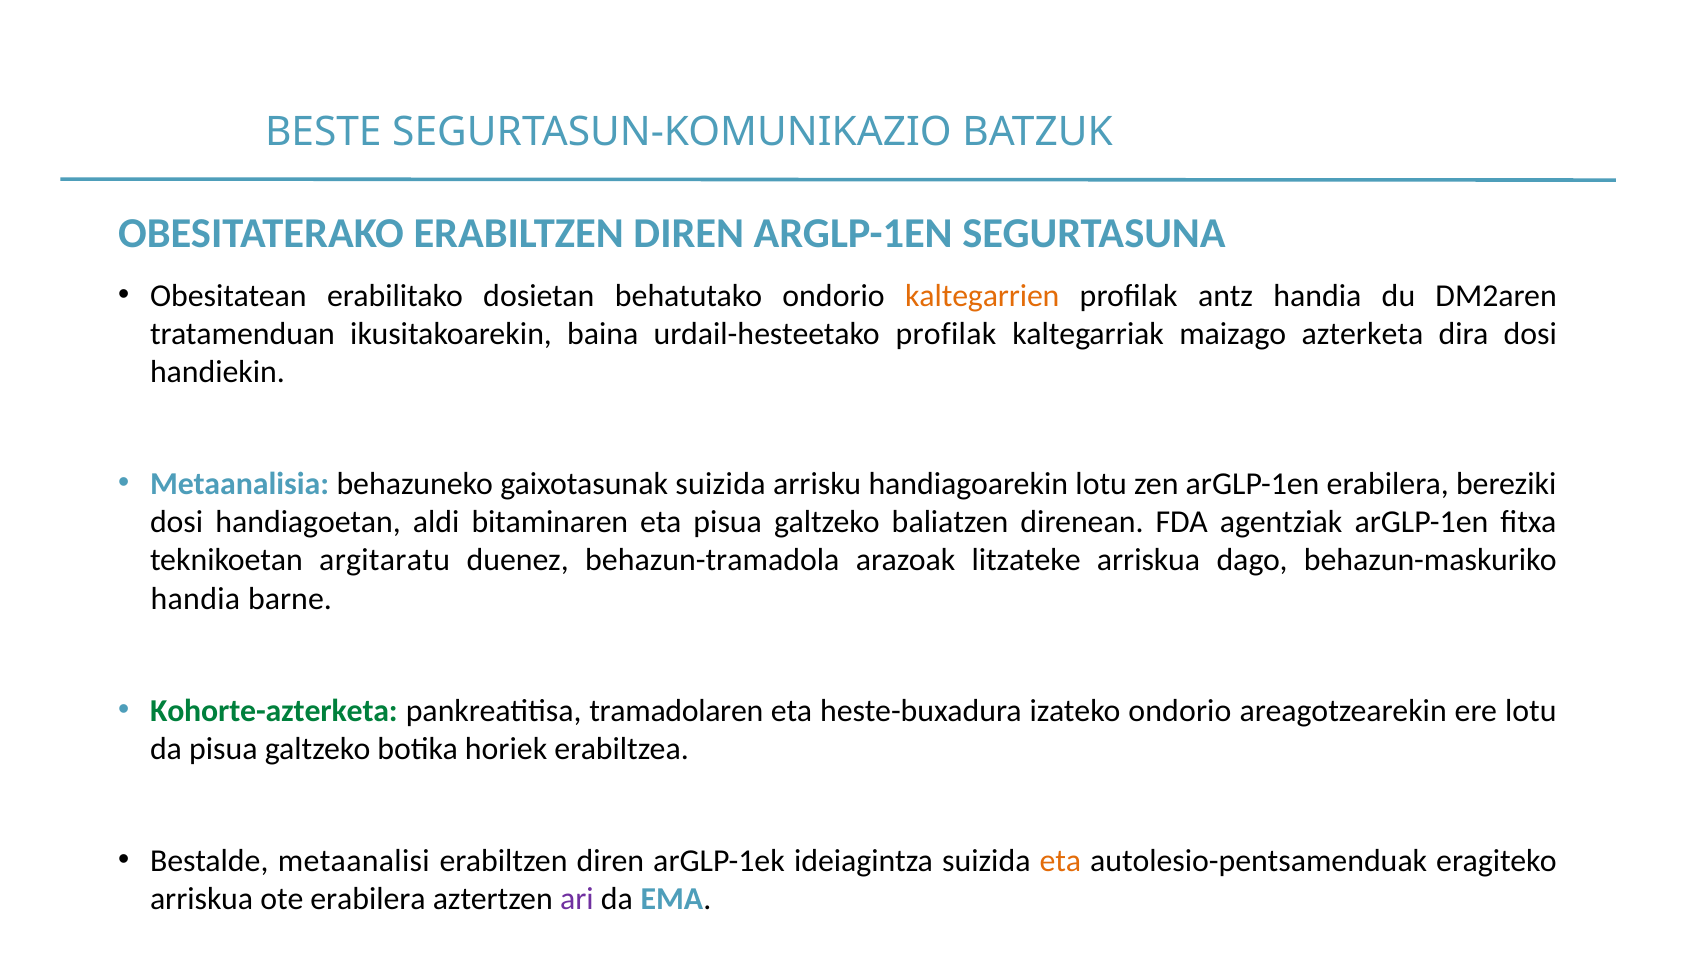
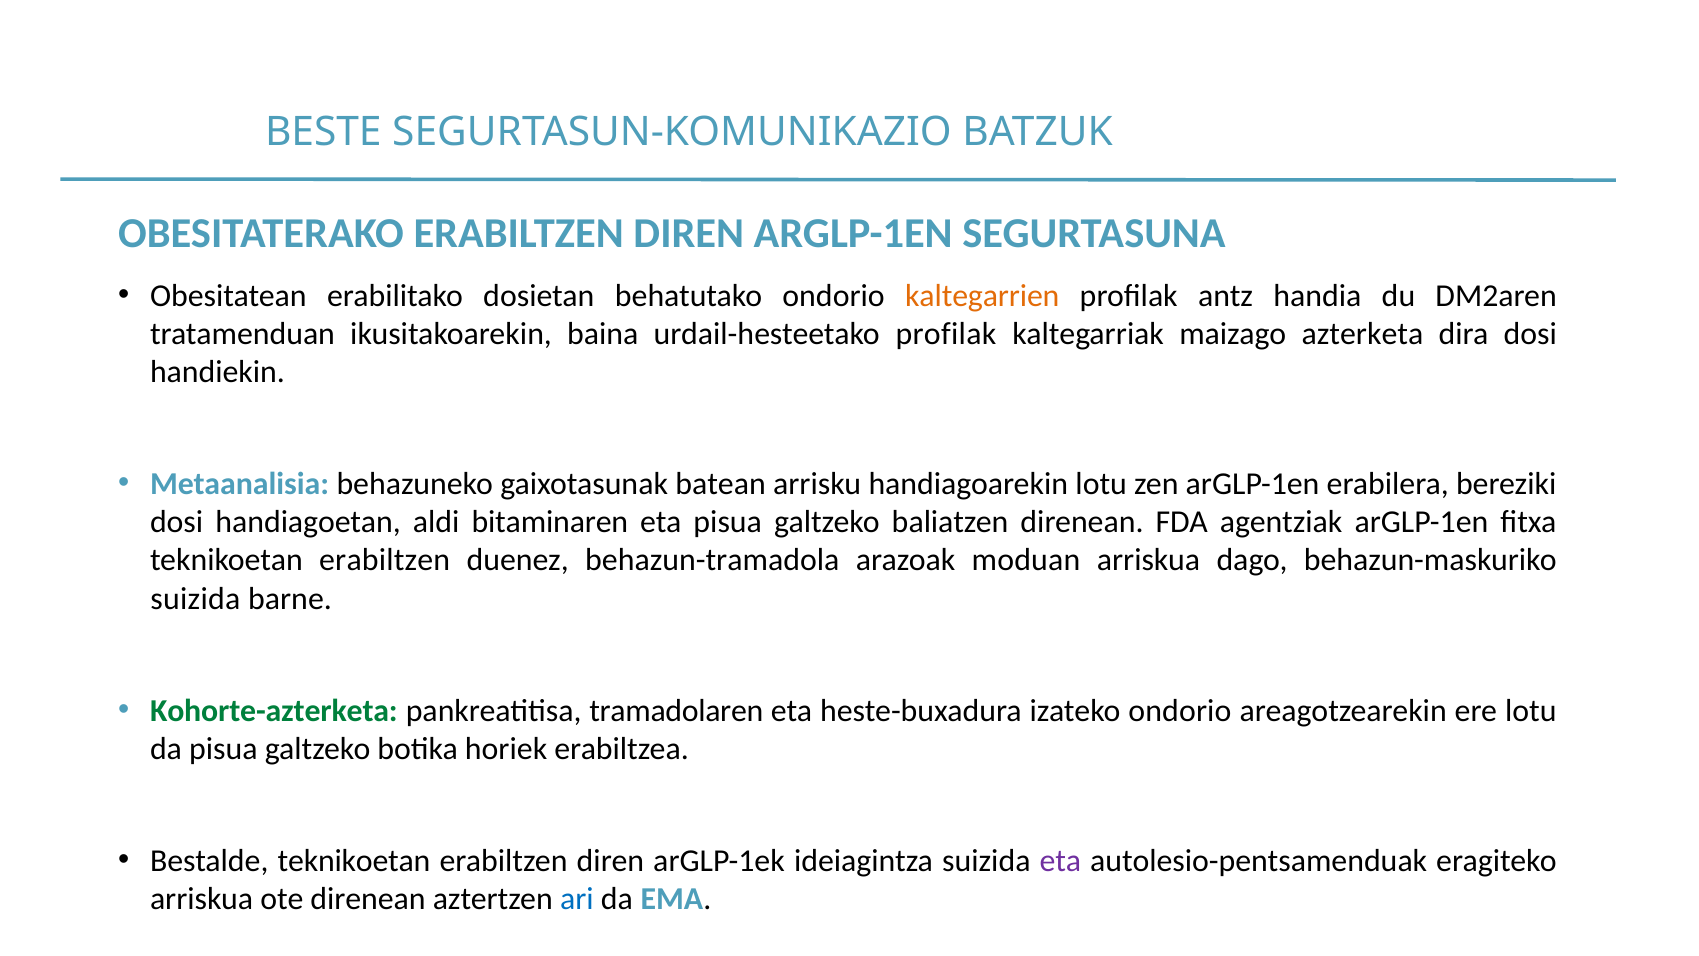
gaixotasunak suizida: suizida -> batean (721, 484)
argitaratu: argitaratu -> erabiltzen (385, 560)
litzateke: litzateke -> moduan (1026, 560)
handia: handia -> suizida (195, 599)
Bestalde metaanalisi: metaanalisi -> teknikoetan (354, 860)
eta colour: orange -> purple (1060, 860)
ote erabilera: erabilera -> direnean (368, 899)
ari colour: purple -> blue (577, 899)
